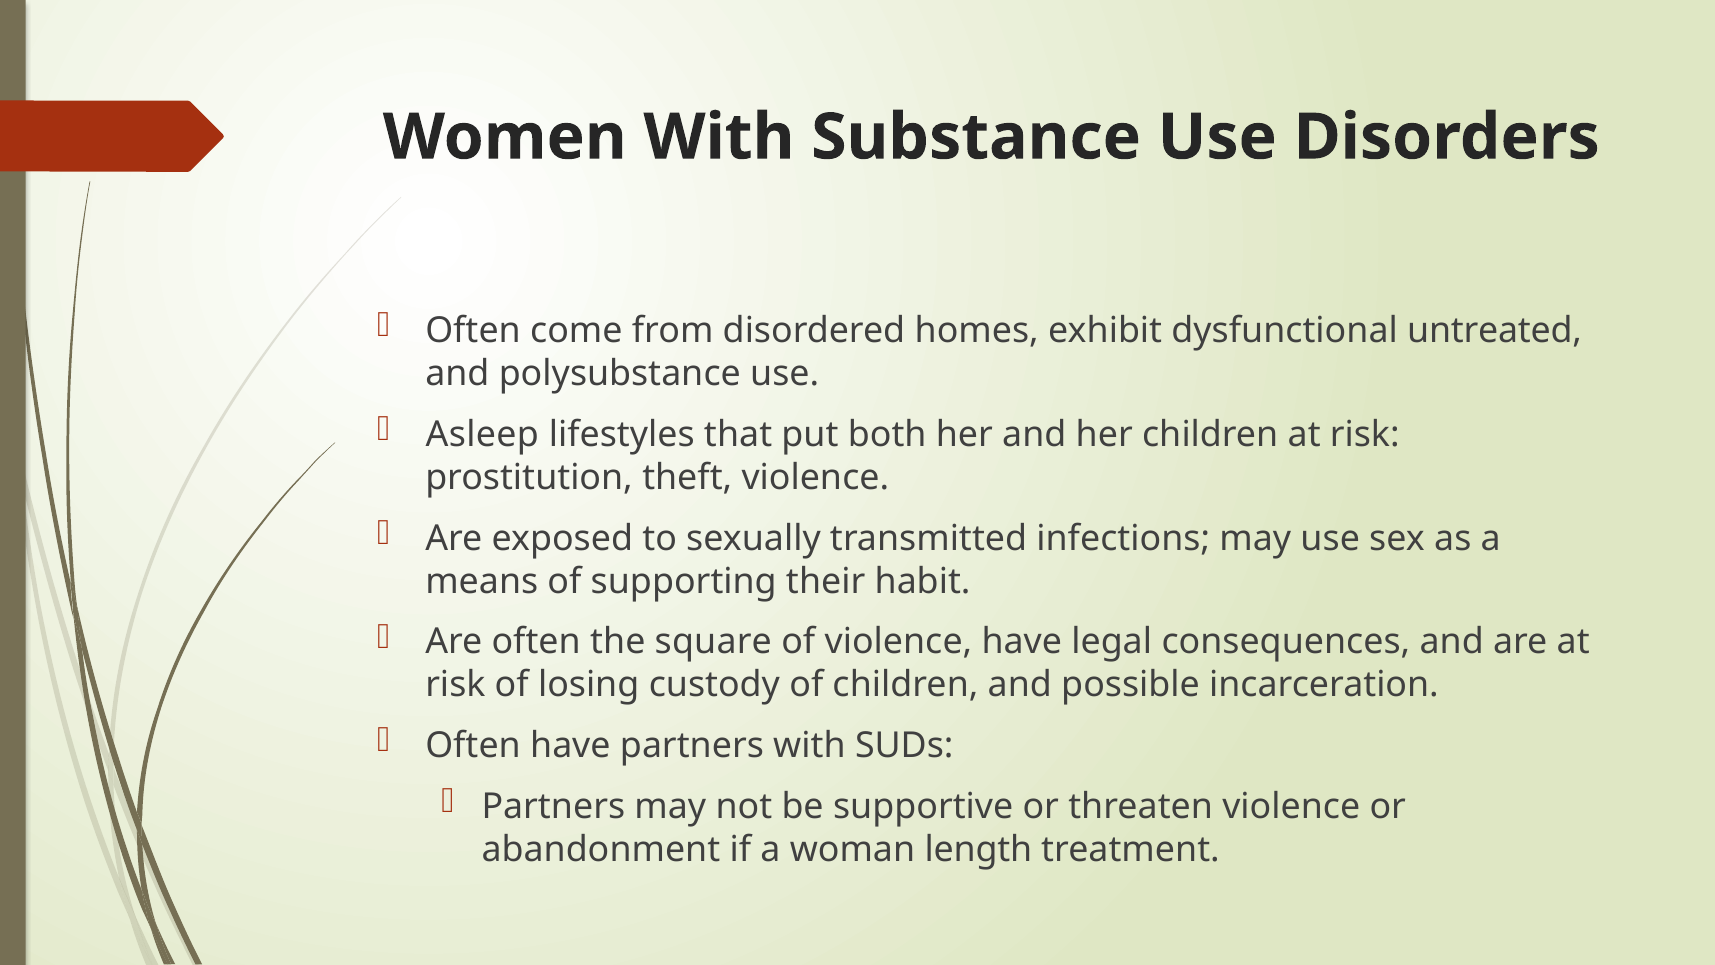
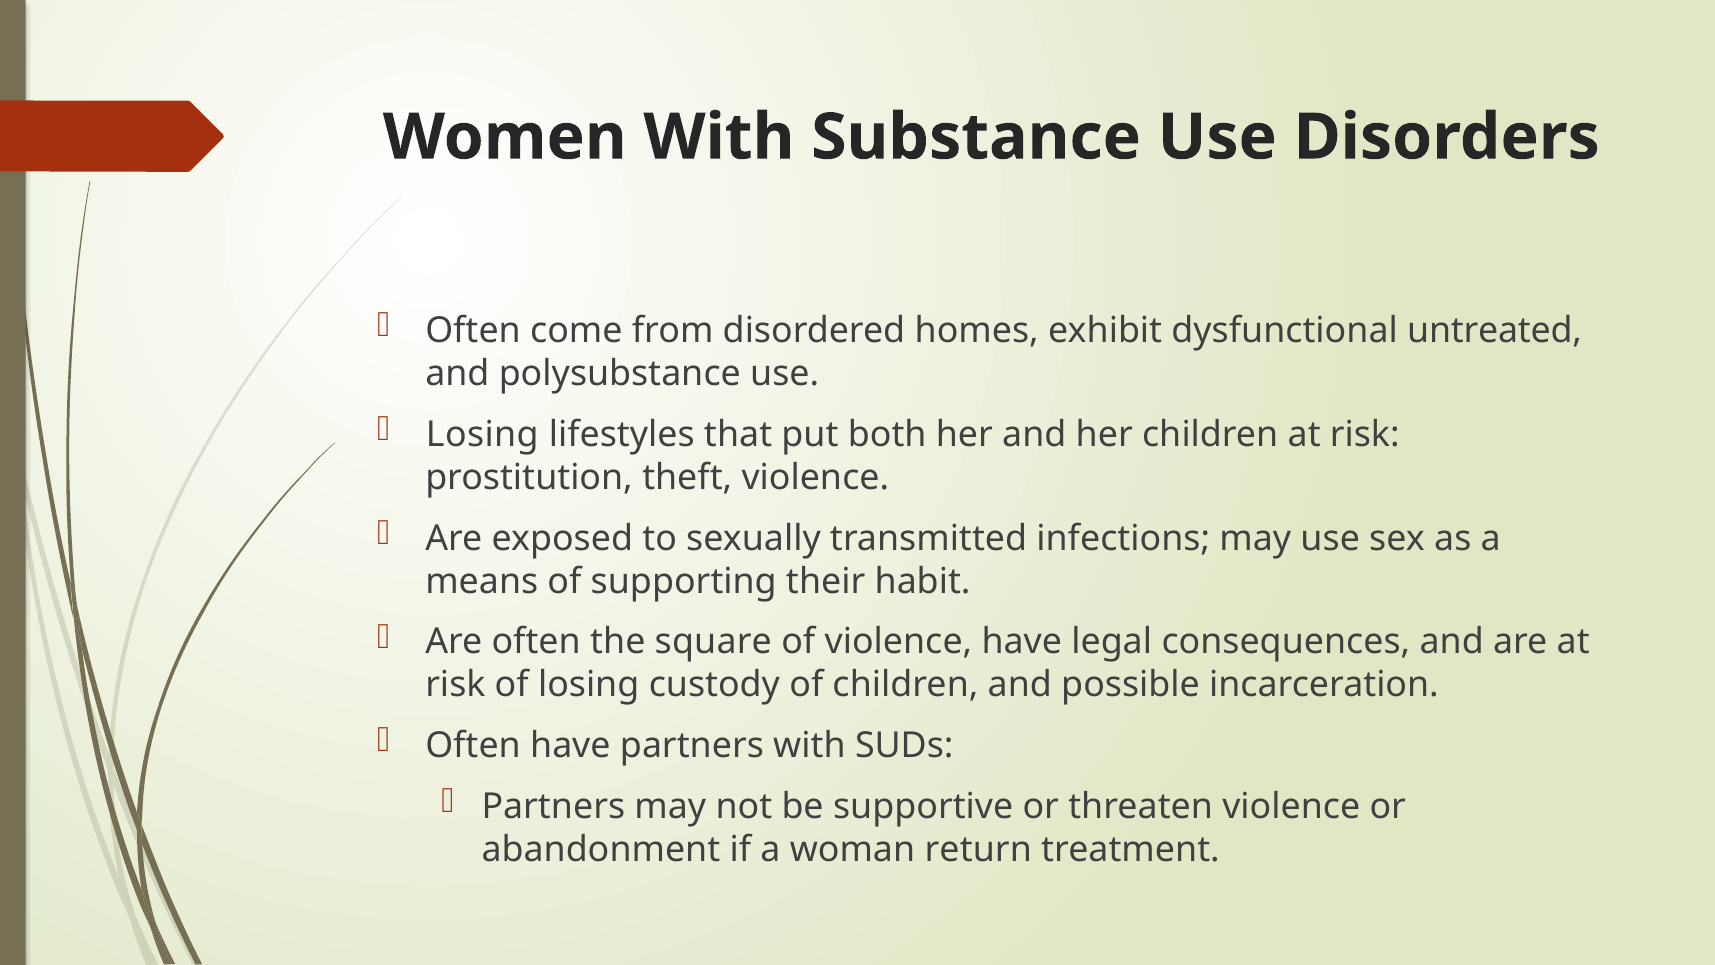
Asleep: Asleep -> Losing (482, 434)
length: length -> return (978, 849)
